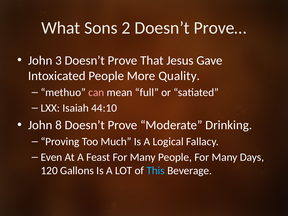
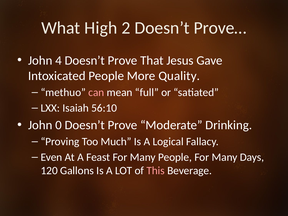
Sons: Sons -> High (101, 28)
3: 3 -> 4 (58, 60)
44:10: 44:10 -> 56:10 (104, 108)
8: 8 -> 0 (58, 125)
This colour: light blue -> pink (156, 171)
